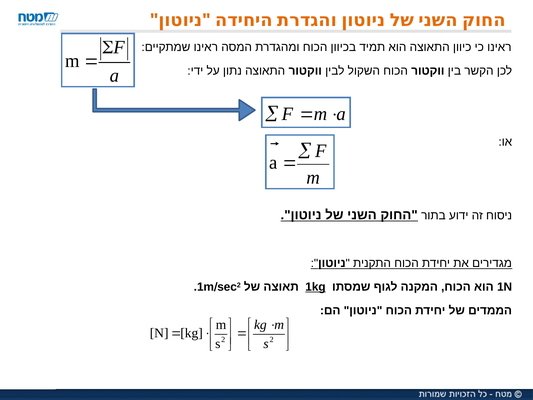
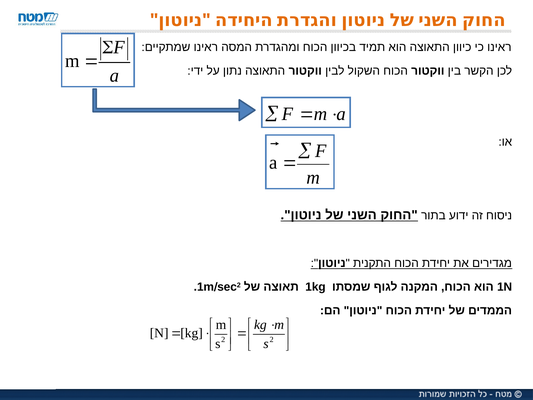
1kg underline: present -> none (315, 287)
